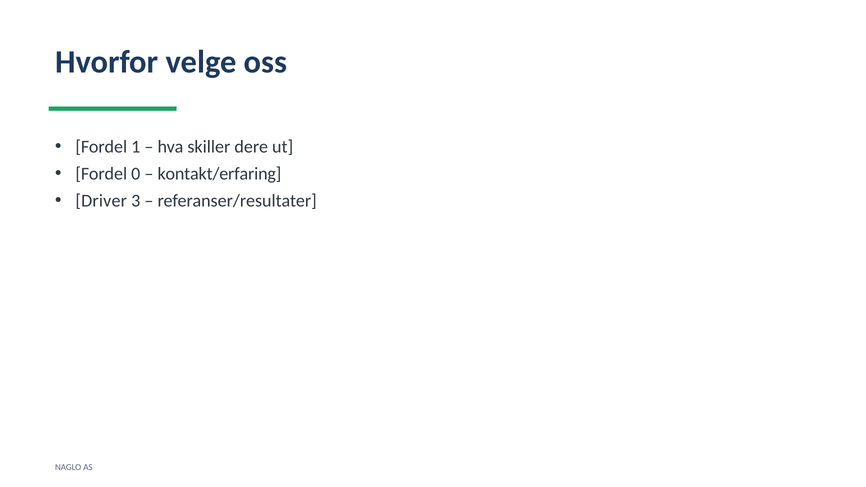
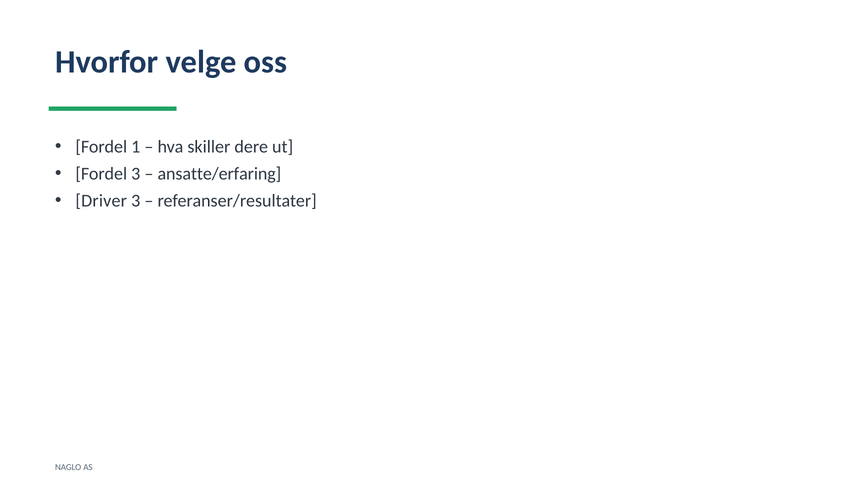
Fordel 0: 0 -> 3 (136, 174)
kontakt/erfaring: kontakt/erfaring -> ansatte/erfaring (219, 174)
